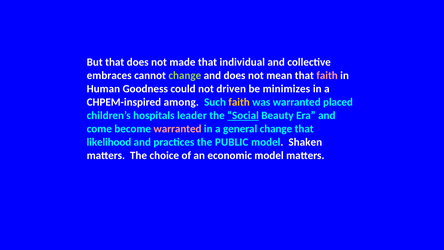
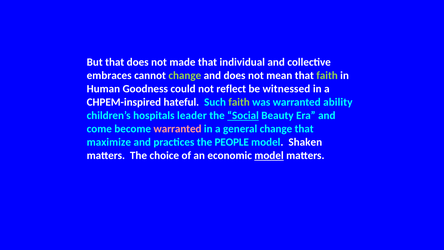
faith colour: pink -> light green (327, 76)
driven: driven -> reflect (231, 89)
minimizes: minimizes -> witnessed (286, 89)
among: among -> hateful (181, 102)
faith colour: yellow -> light green (239, 102)
placed: placed -> ability (338, 102)
likelihood: likelihood -> maximize (109, 142)
PUBLIC: PUBLIC -> PEOPLE (232, 142)
model underline: none -> present (269, 155)
